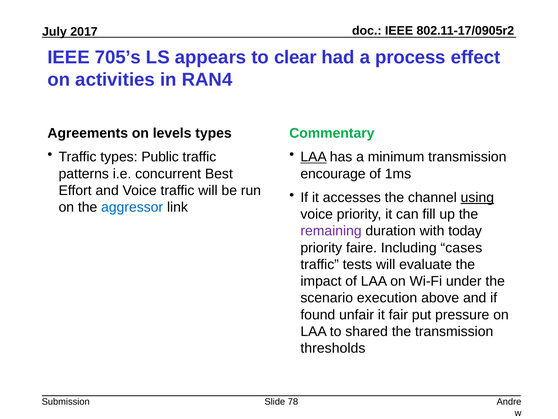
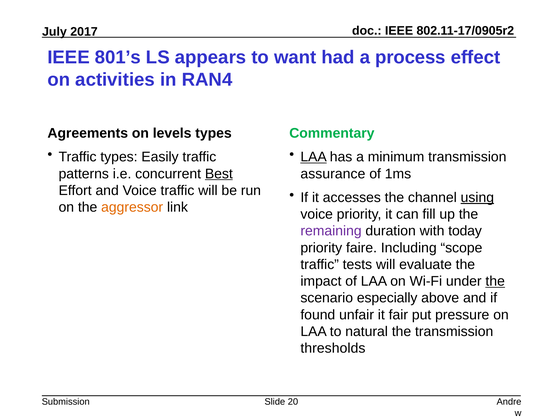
705’s: 705’s -> 801’s (118, 57)
clear: clear -> want (295, 57)
Public: Public -> Easily (160, 157)
Best underline: none -> present (219, 174)
encourage: encourage -> assurance (333, 174)
aggressor colour: blue -> orange (132, 207)
cases: cases -> scope (461, 247)
the underline: none -> present (495, 281)
execution: execution -> especially (387, 298)
shared: shared -> natural (367, 331)
78: 78 -> 20 (293, 401)
